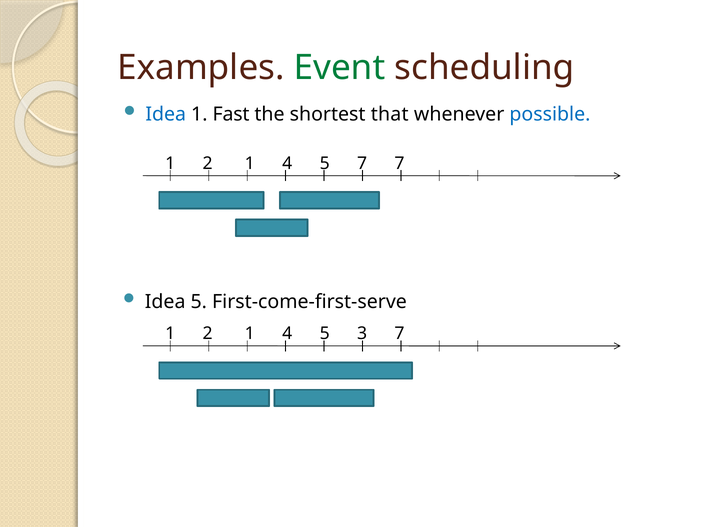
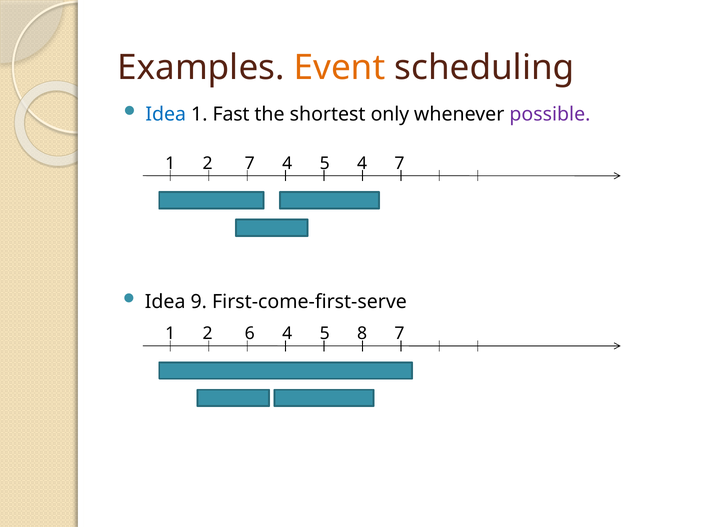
Event colour: green -> orange (340, 68)
that: that -> only (390, 114)
possible colour: blue -> purple (550, 114)
1: 1 -> 7 (250, 164)
5 7: 7 -> 4 (362, 164)
Idea 5: 5 -> 9 (199, 302)
1: 1 -> 6 (250, 334)
3: 3 -> 8 (362, 334)
